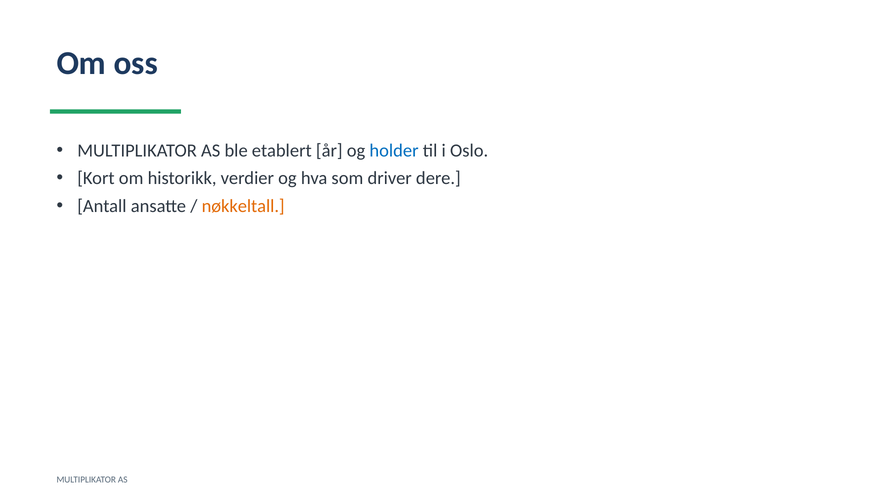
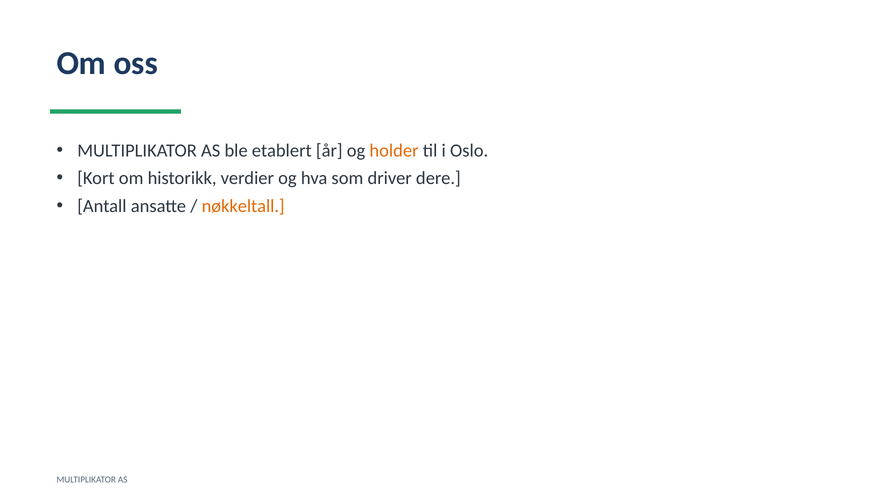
holder colour: blue -> orange (394, 150)
